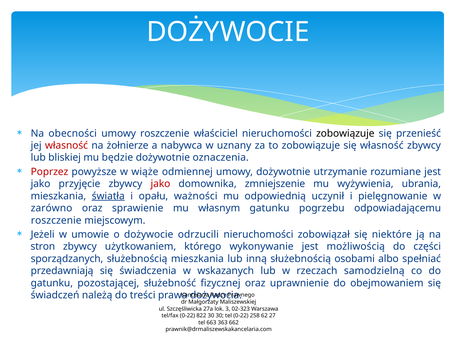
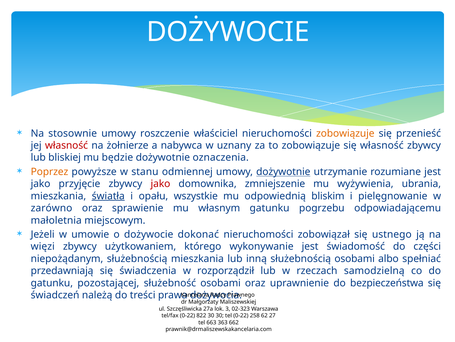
obecności: obecności -> stosownie (73, 133)
zobowiązuje colour: black -> orange (345, 133)
Poprzez colour: red -> orange (50, 171)
wiąże: wiąże -> stanu (145, 171)
dożywotnie underline: none -> present (283, 171)
ważności: ważności -> wszystkie (196, 196)
uczynił: uczynił -> bliskim (328, 196)
roszczenie: roszczenie -> małoletnia (56, 220)
odrzucili: odrzucili -> dokonać (198, 234)
niektóre: niektóre -> ustnego (392, 234)
stron: stron -> więzi (43, 246)
możliwością: możliwością -> świadomość (356, 246)
sporządzanych: sporządzanych -> niepożądanym (67, 258)
wskazanych: wskazanych -> rozporządził (226, 270)
służebność fizycznej: fizycznej -> osobami (221, 282)
obejmowaniem: obejmowaniem -> bezpieczeństwa (387, 282)
